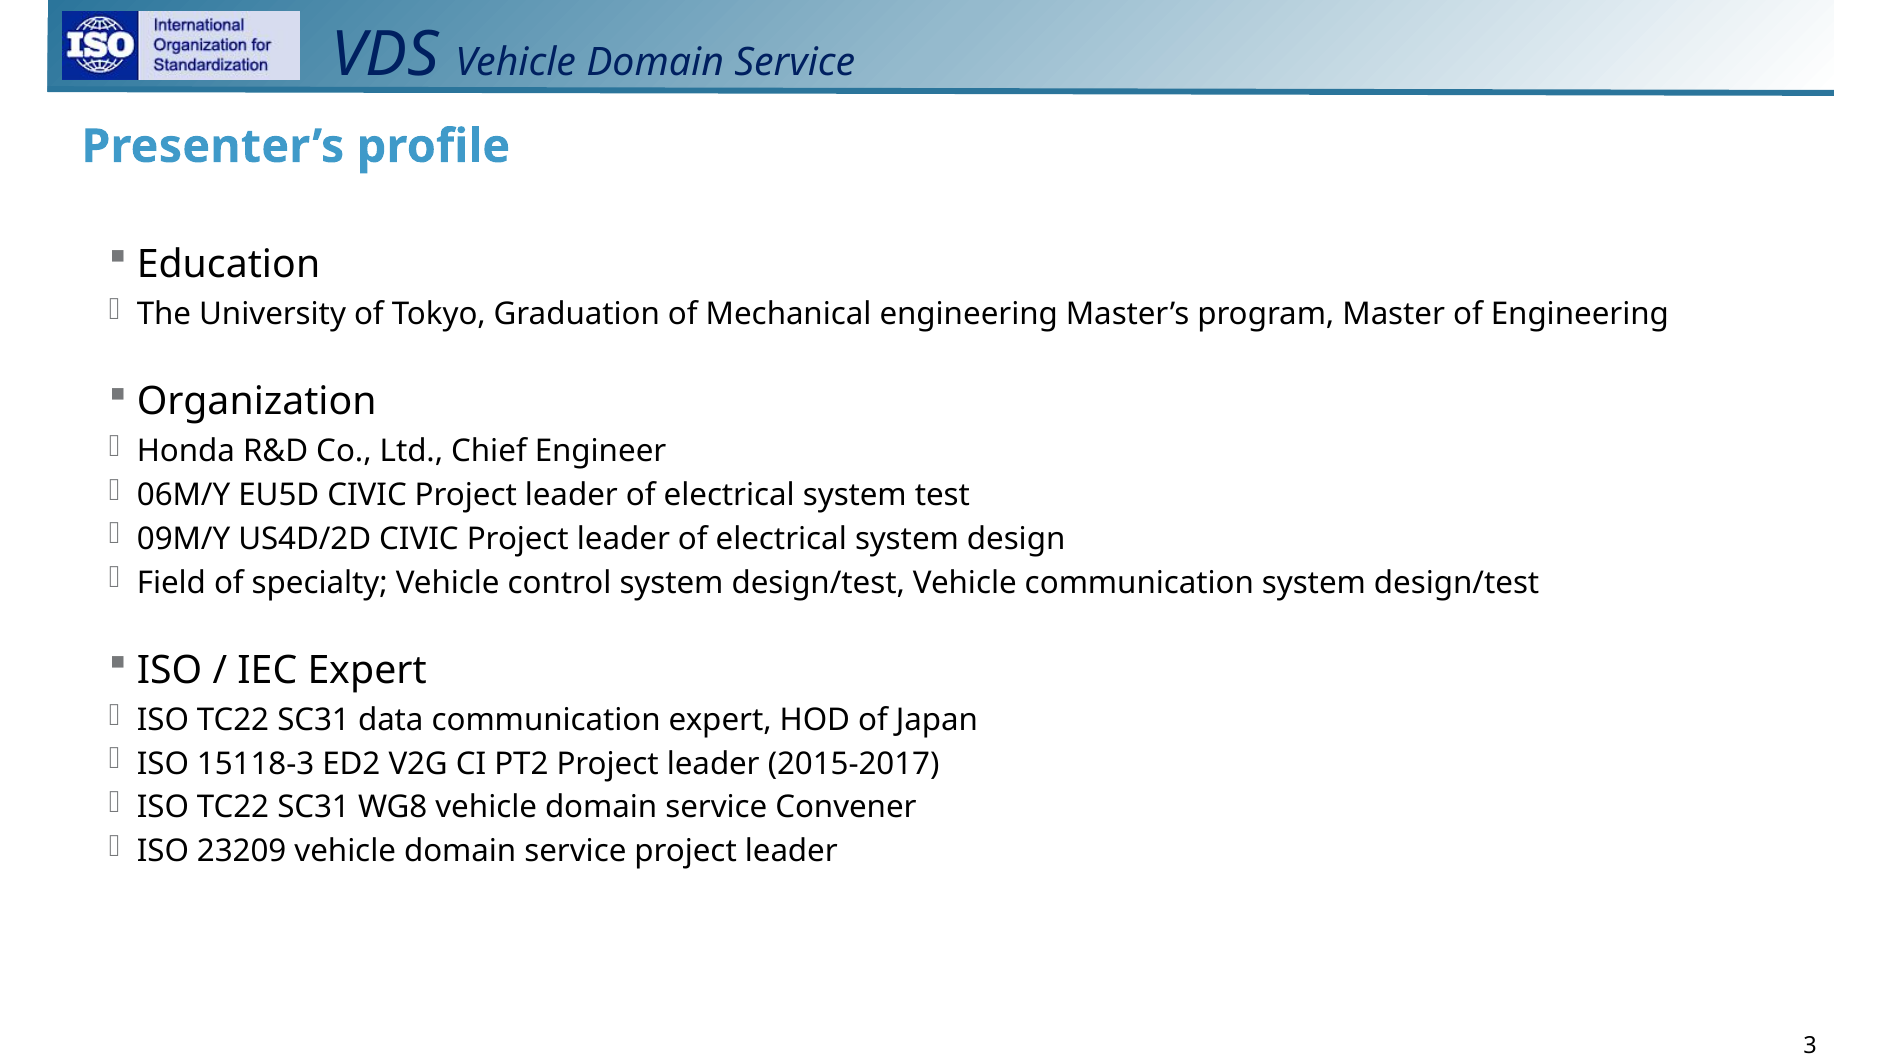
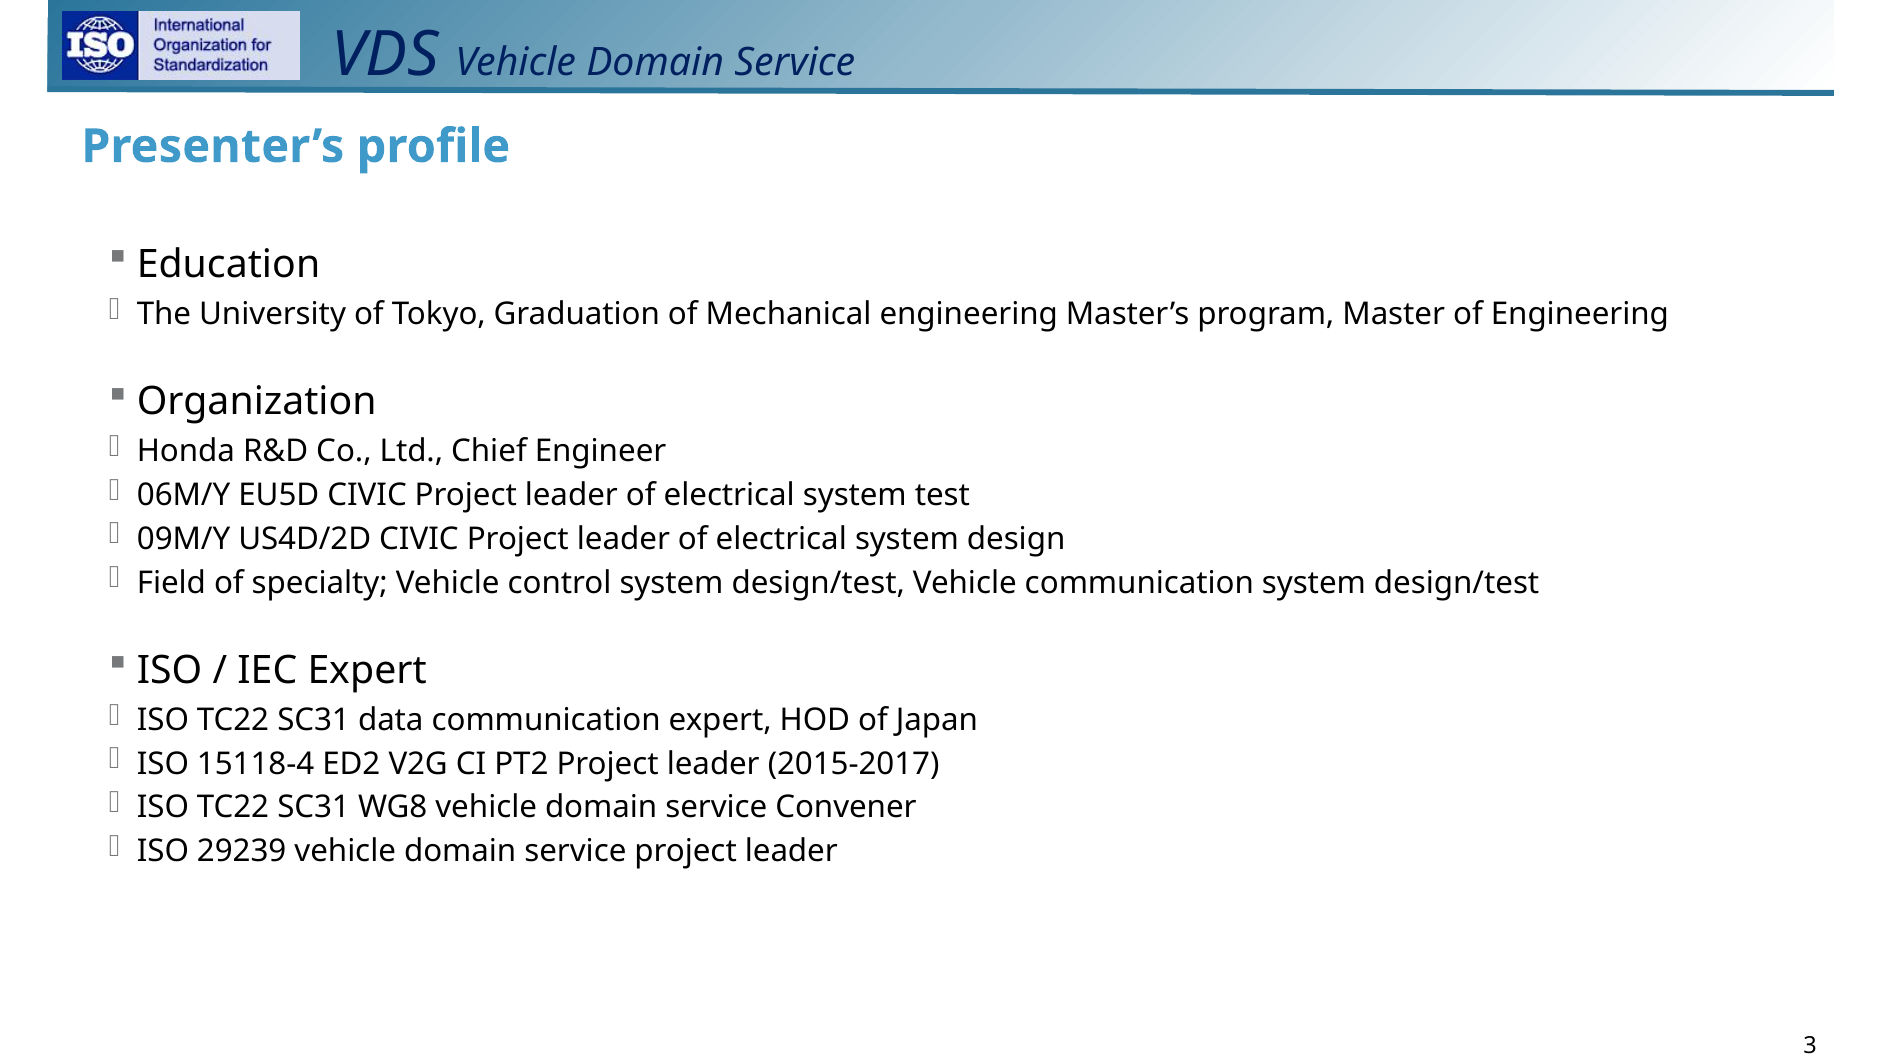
15118-3: 15118-3 -> 15118-4 (256, 764)
23209: 23209 -> 29239 (242, 852)
